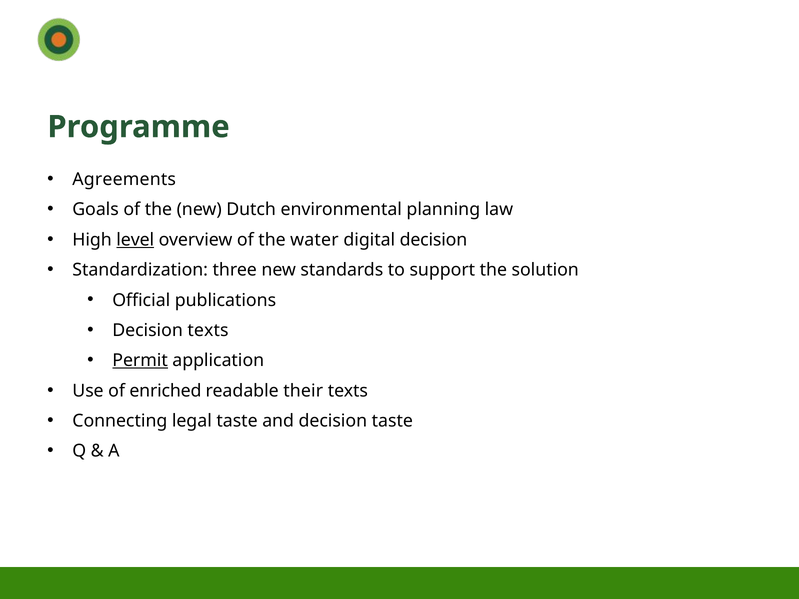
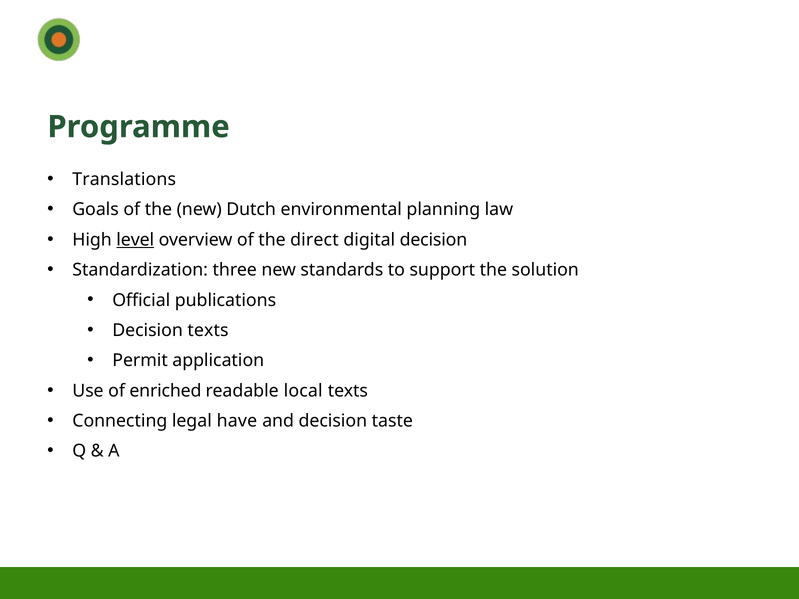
Agreements: Agreements -> Translations (124, 179)
water: water -> direct (314, 240)
Permit underline: present -> none (140, 361)
their: their -> local (303, 391)
legal taste: taste -> have (237, 421)
